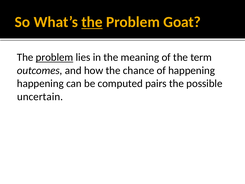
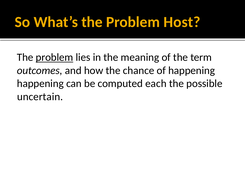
the underline: present -> none (92, 22)
Goat: Goat -> Host (182, 22)
pairs: pairs -> each (156, 83)
